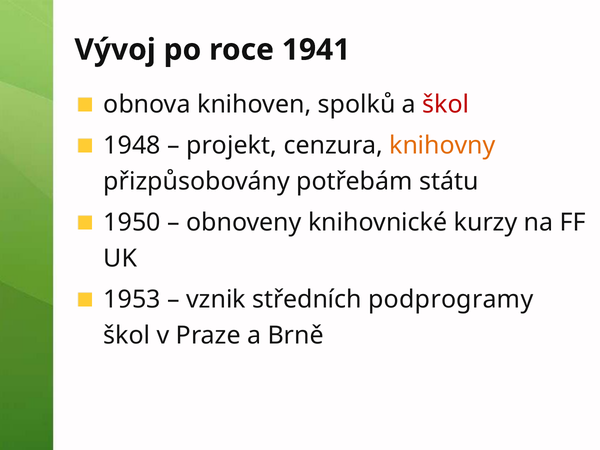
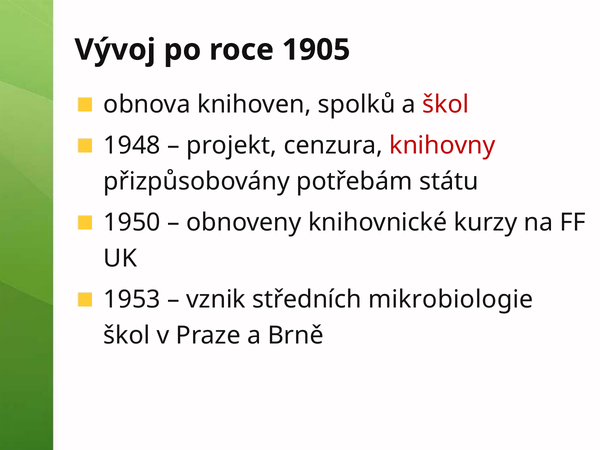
1941: 1941 -> 1905 (316, 50)
knihovny colour: orange -> red (442, 145)
podprogramy: podprogramy -> mikrobiologie (451, 299)
